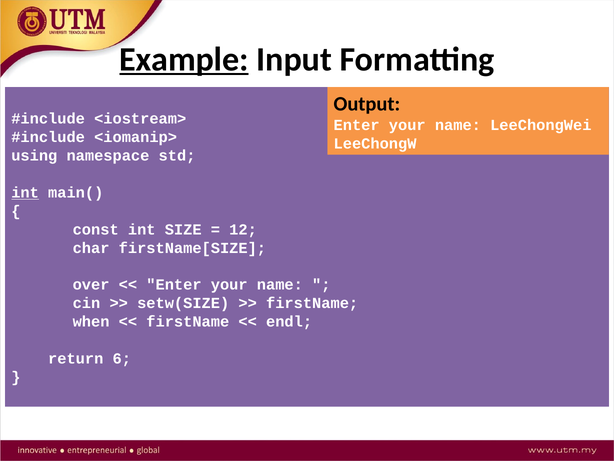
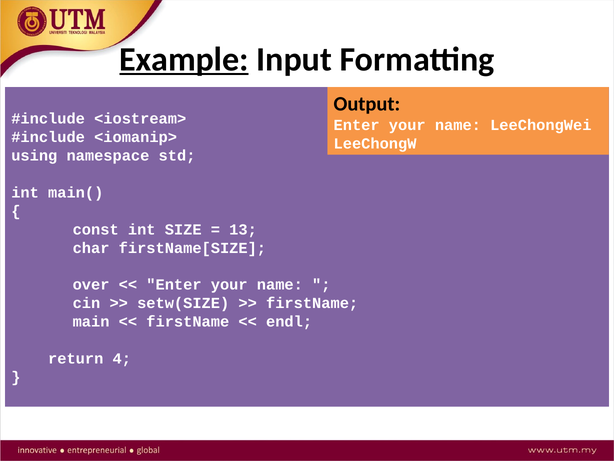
int underline: present -> none (25, 192)
12: 12 -> 13 (243, 229)
when: when -> main (91, 321)
6: 6 -> 4 (122, 358)
